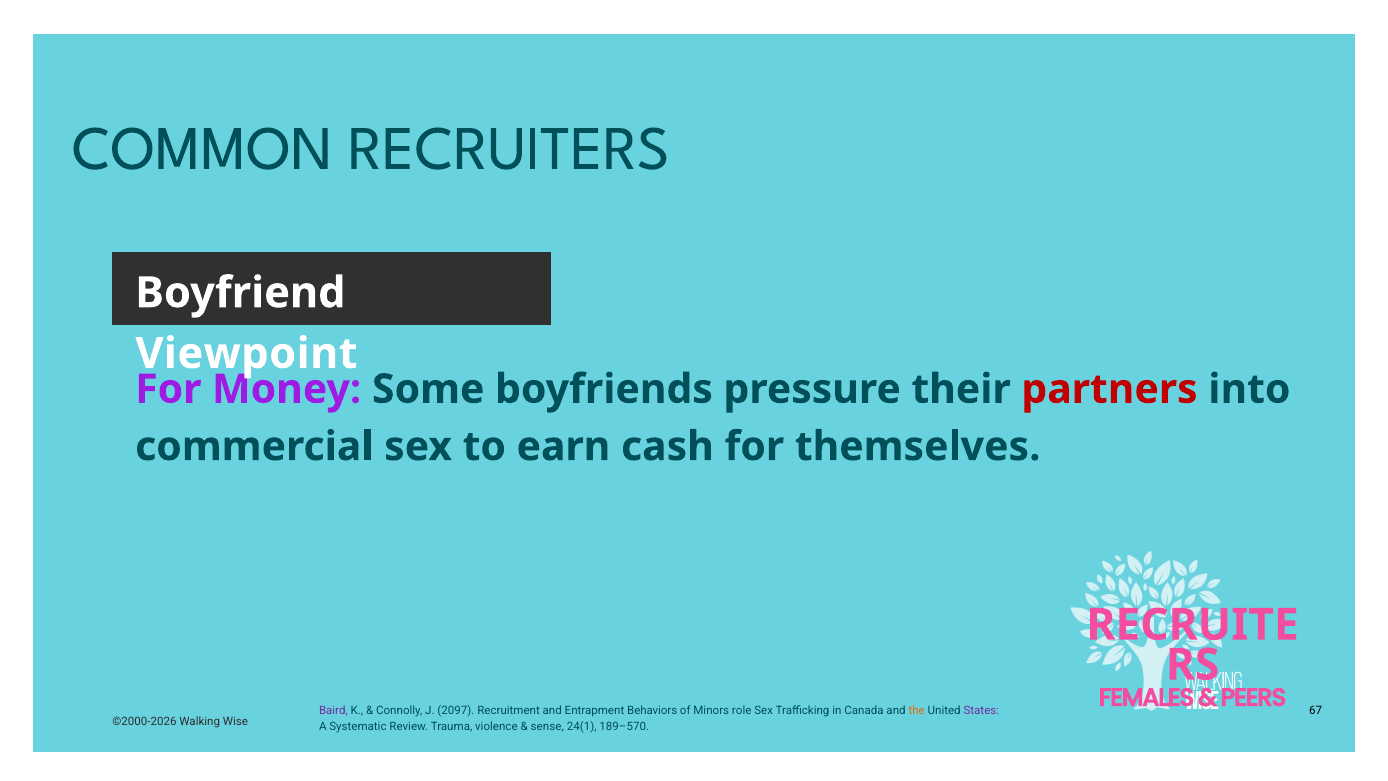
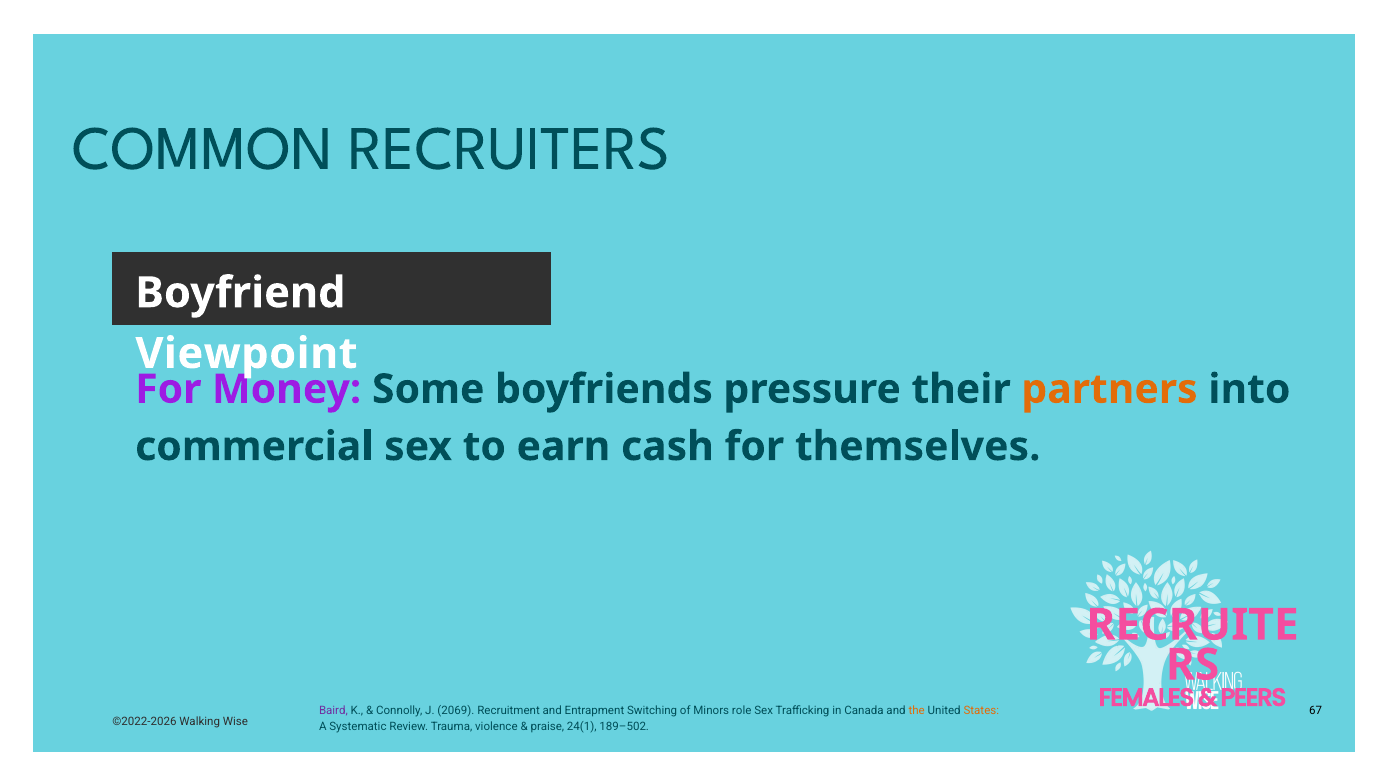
partners colour: red -> orange (1109, 389)
2097: 2097 -> 2069 (456, 711)
Behaviors: Behaviors -> Switching (652, 711)
States colour: purple -> orange (981, 711)
©2000-2026: ©2000-2026 -> ©2022-2026 (144, 721)
sense: sense -> praise (547, 727)
189–570: 189–570 -> 189–502 (624, 727)
